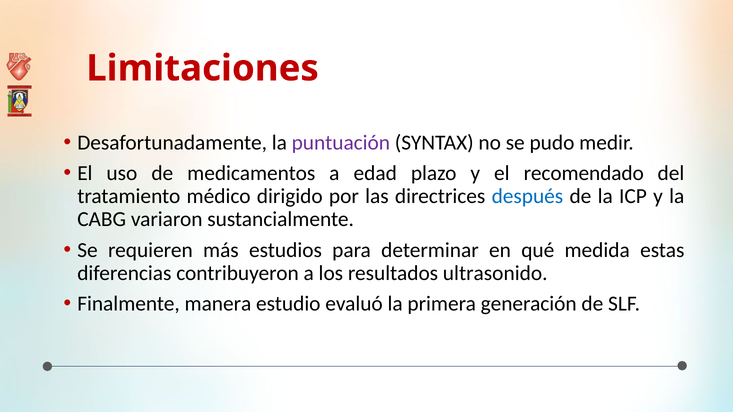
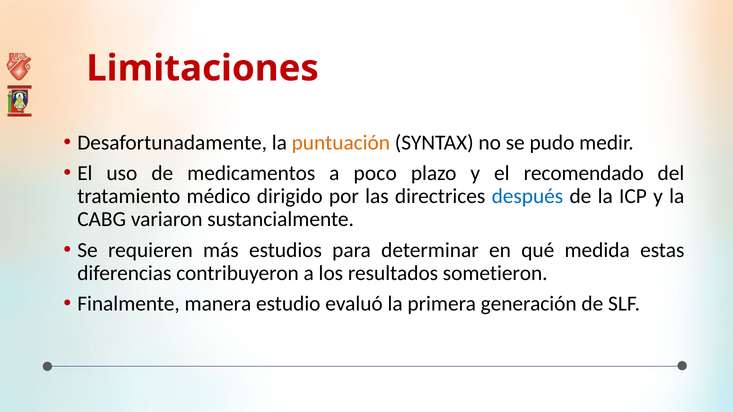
puntuación colour: purple -> orange (341, 143)
edad: edad -> poco (375, 173)
ultrasonido: ultrasonido -> sometieron (495, 273)
